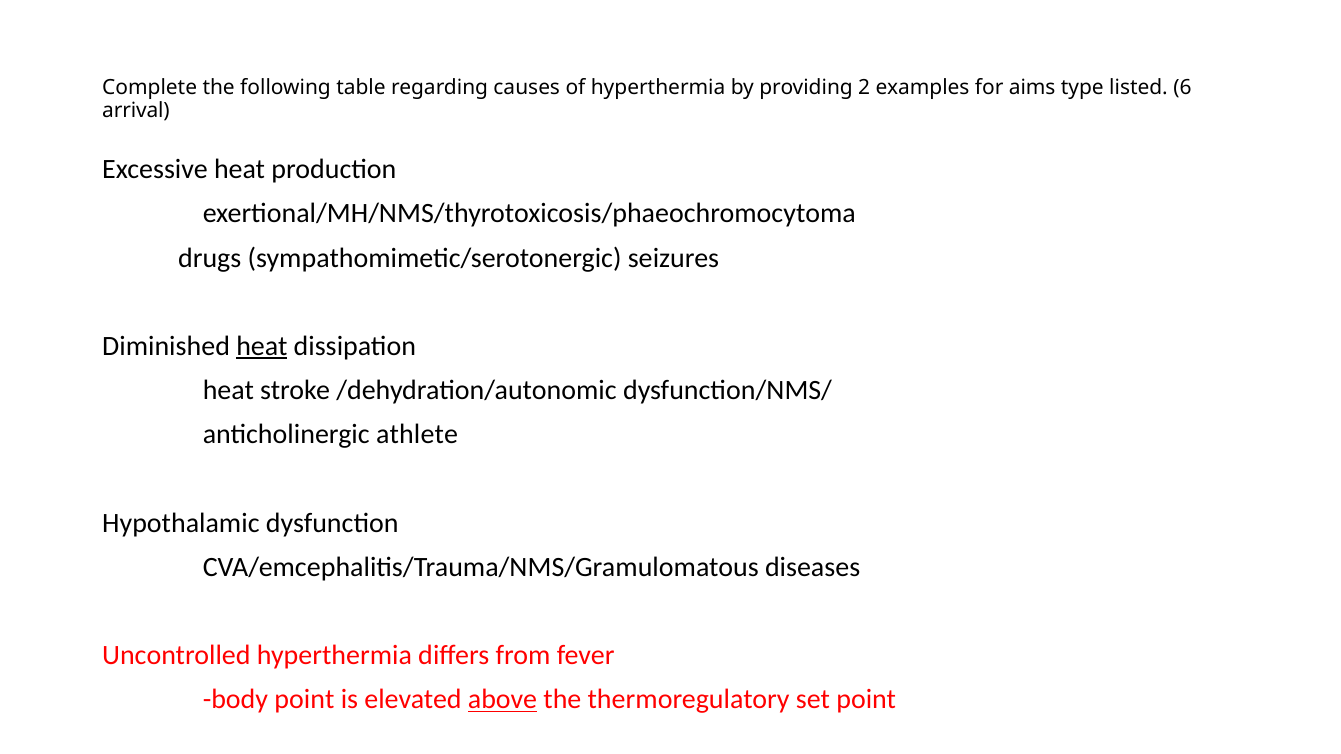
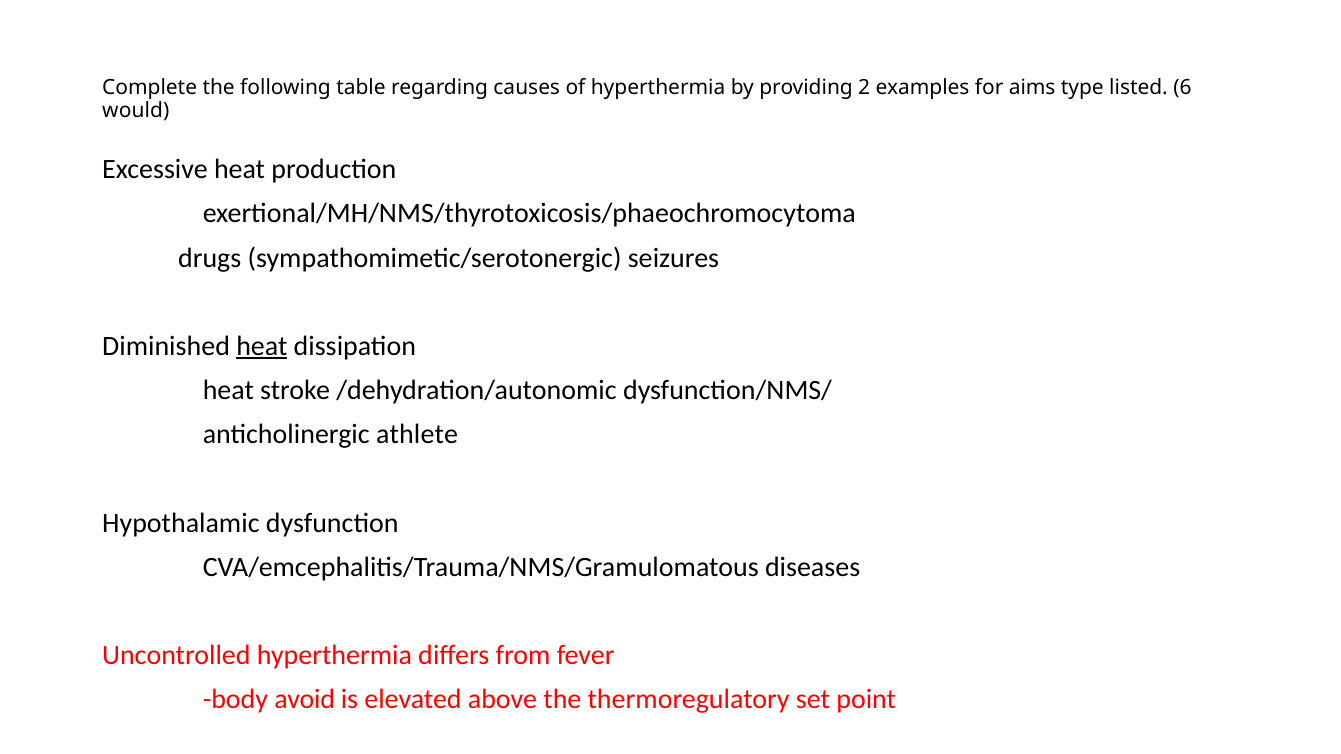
arrival: arrival -> would (136, 111)
body point: point -> avoid (305, 700)
above underline: present -> none (503, 700)
